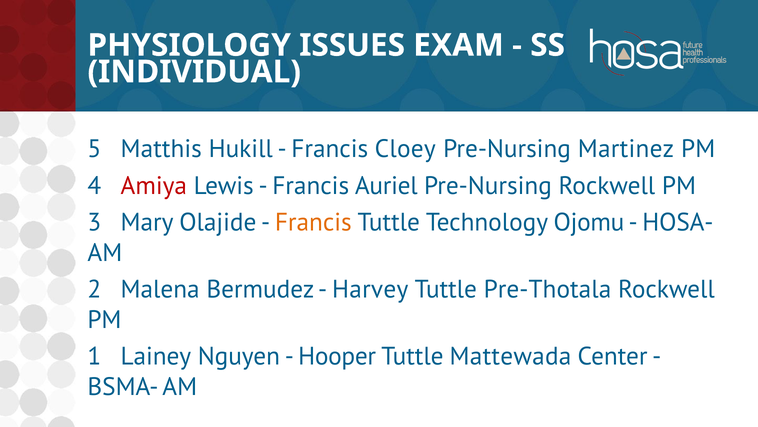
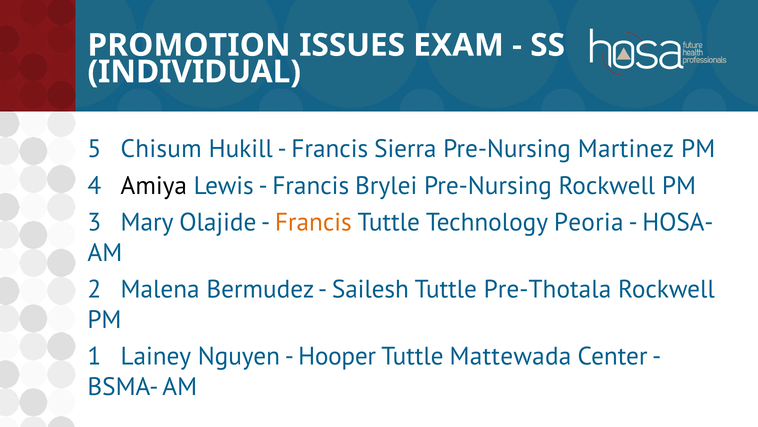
PHYSIOLOGY: PHYSIOLOGY -> PROMOTION (189, 45)
Matthis: Matthis -> Chisum (161, 149)
Cloey: Cloey -> Sierra (405, 149)
Amiya colour: red -> black (154, 185)
Auriel: Auriel -> Brylei (386, 185)
Ojomu: Ojomu -> Peoria (589, 222)
Harvey: Harvey -> Sailesh (370, 289)
